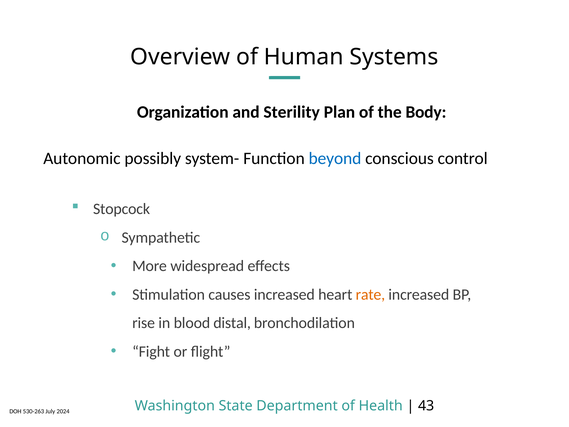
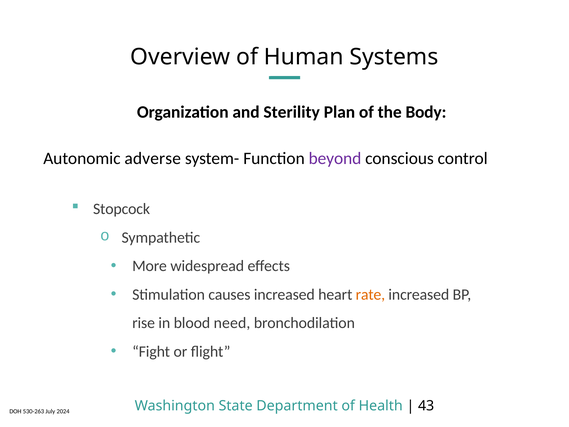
possibly: possibly -> adverse (153, 158)
beyond colour: blue -> purple (335, 158)
distal: distal -> need (232, 323)
